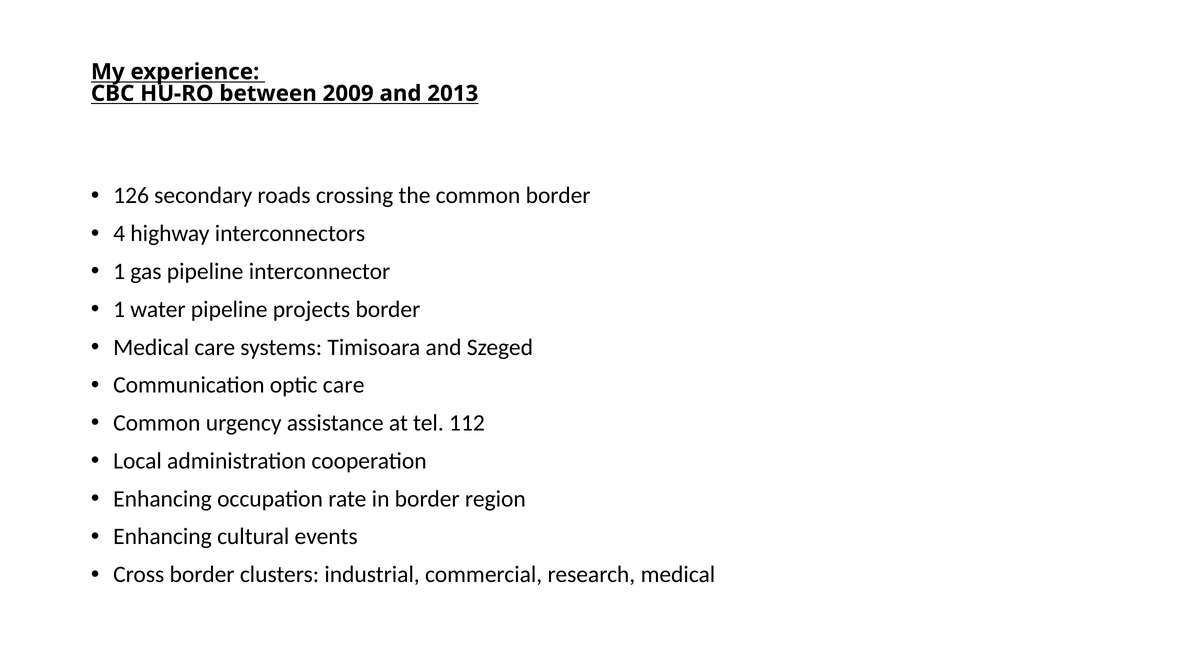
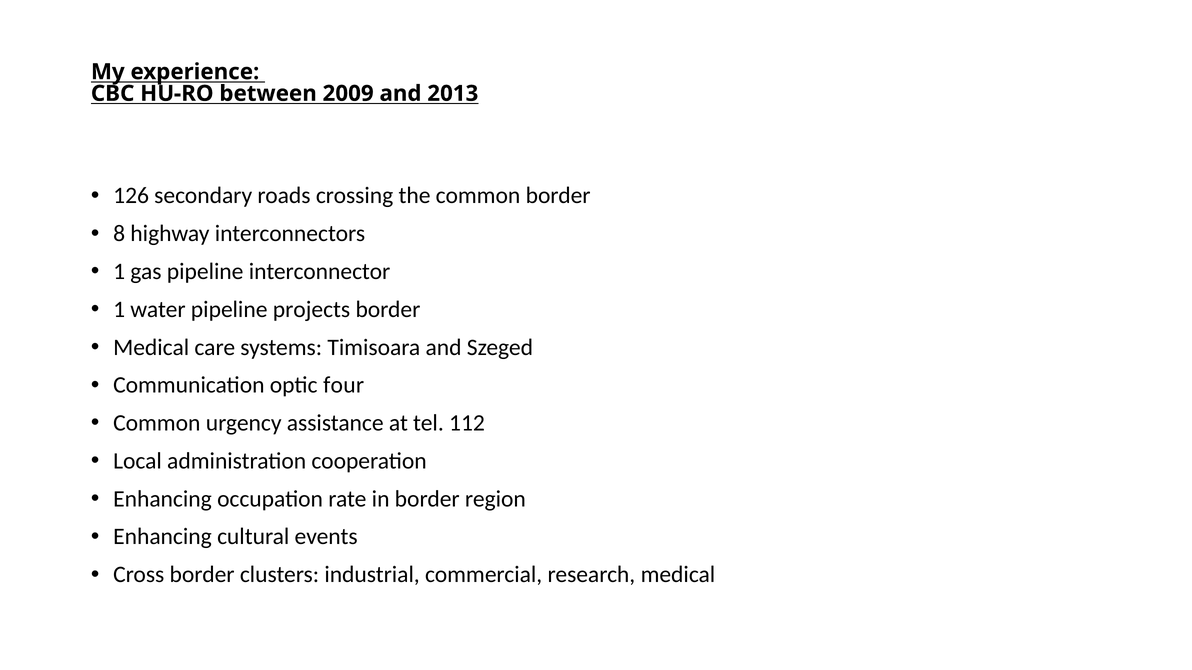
4: 4 -> 8 (119, 234)
optic care: care -> four (344, 385)
